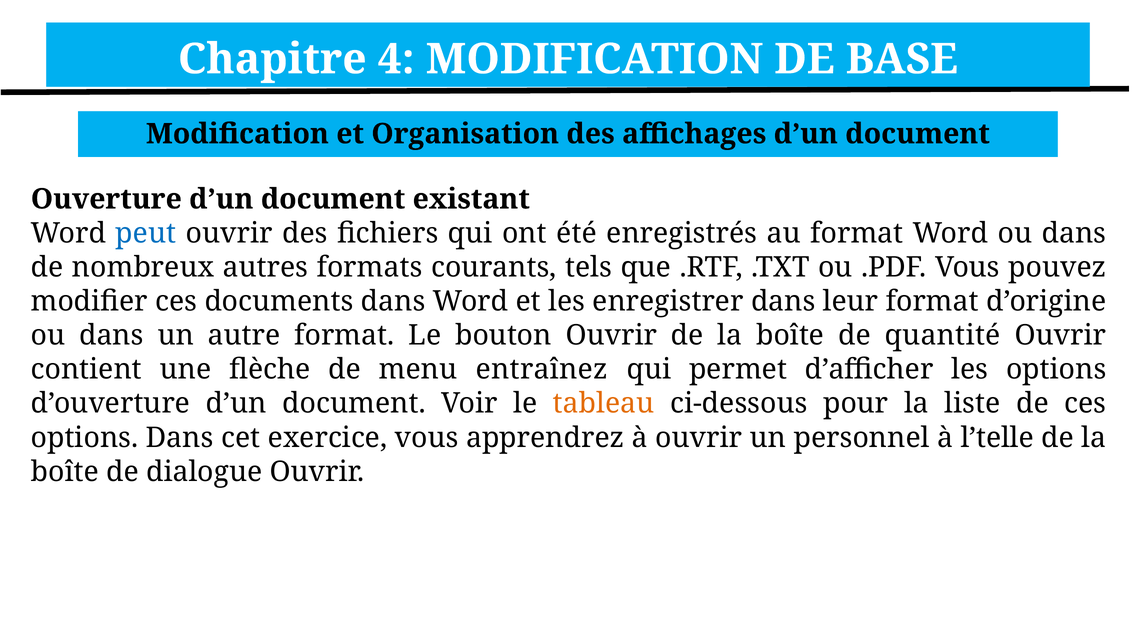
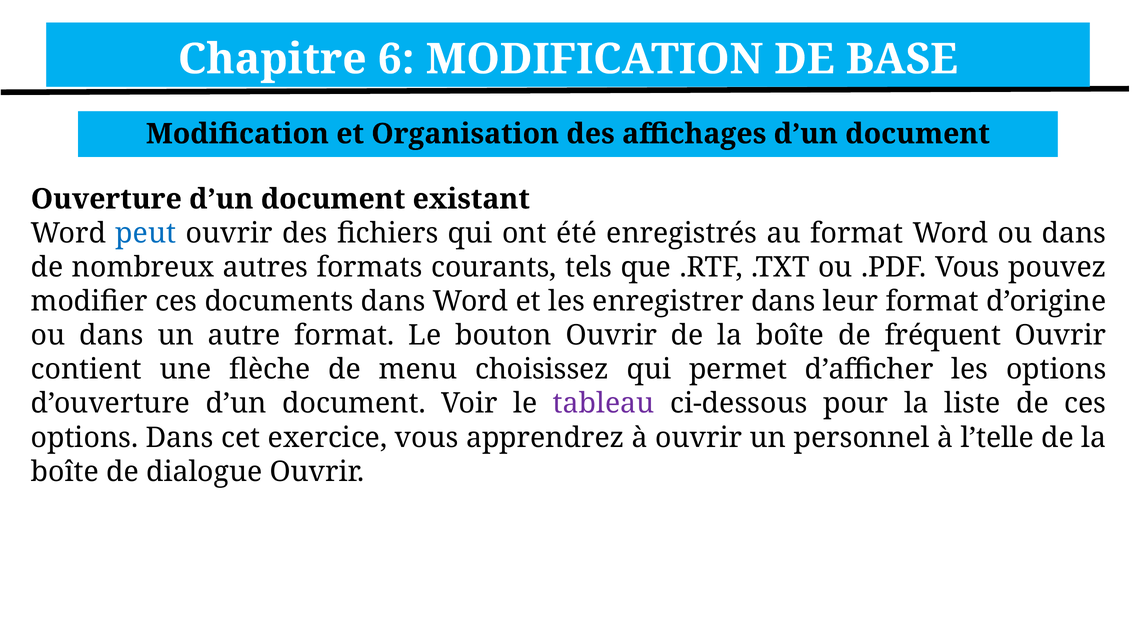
4: 4 -> 6 (396, 59)
quantité: quantité -> fréquent (943, 335)
entraînez: entraînez -> choisissez (542, 370)
tableau colour: orange -> purple (604, 404)
